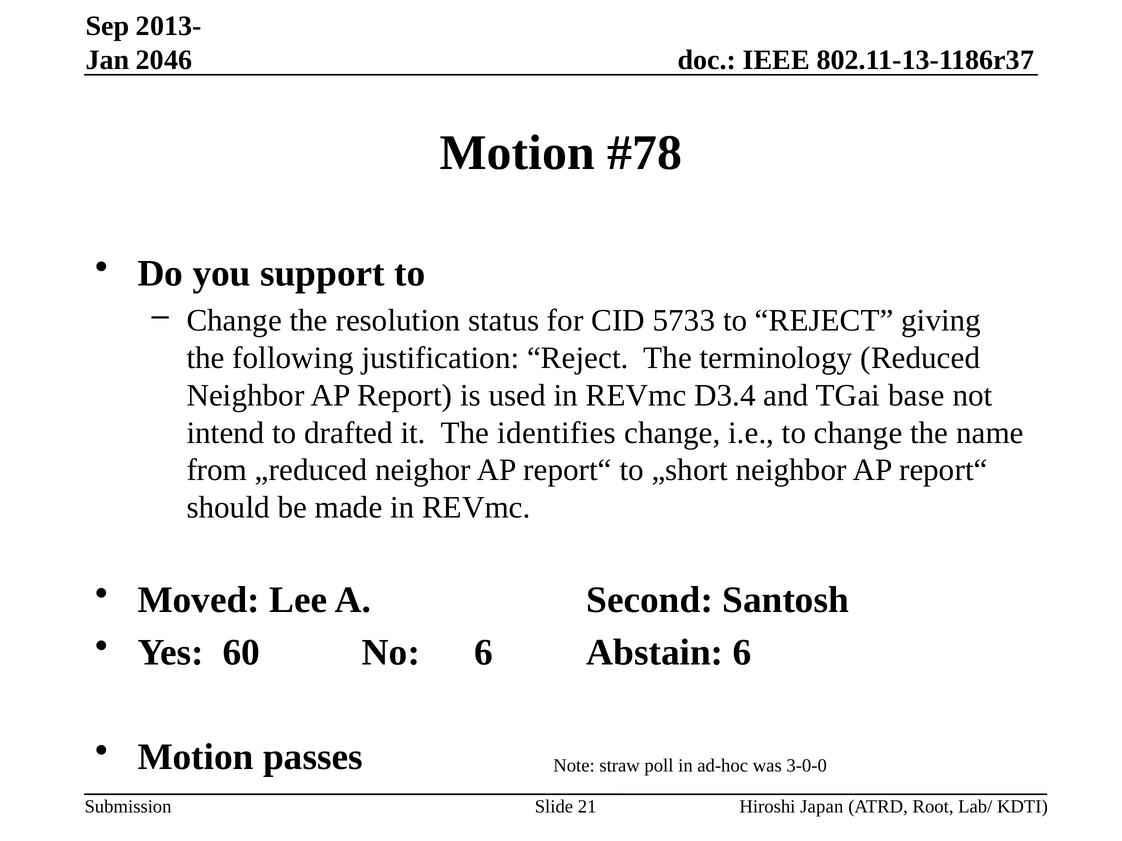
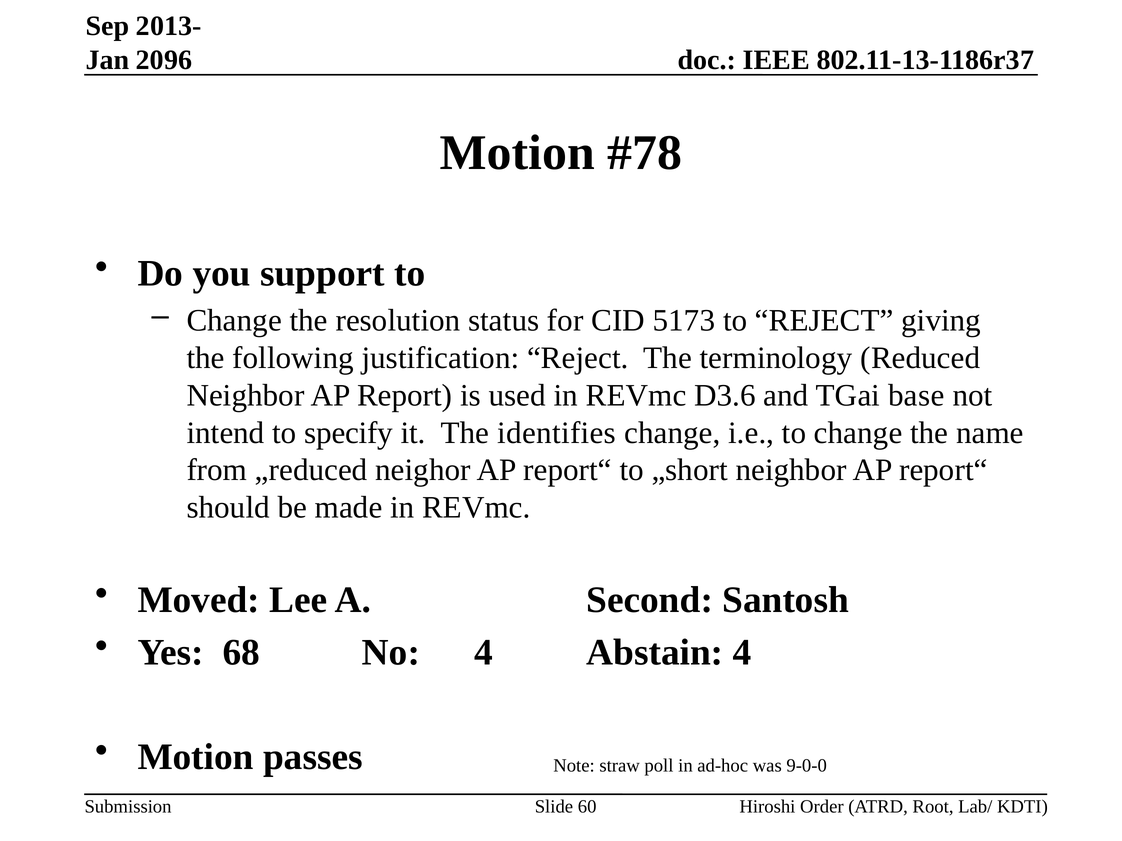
2046: 2046 -> 2096 (164, 60)
5733: 5733 -> 5173 (684, 321)
D3.4: D3.4 -> D3.6 (725, 396)
drafted: drafted -> specify (349, 433)
60: 60 -> 68 (241, 653)
No 6: 6 -> 4 (484, 653)
Abstain 6: 6 -> 4 (742, 653)
3-0-0: 3-0-0 -> 9-0-0 (807, 766)
21: 21 -> 60 (587, 807)
Japan: Japan -> Order (822, 807)
